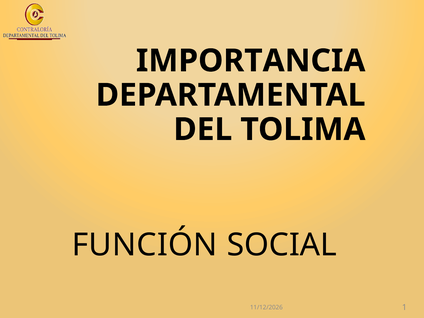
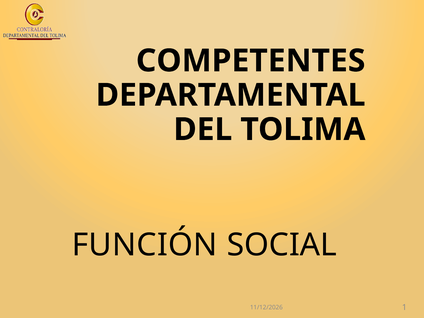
IMPORTANCIA: IMPORTANCIA -> COMPETENTES (251, 61)
